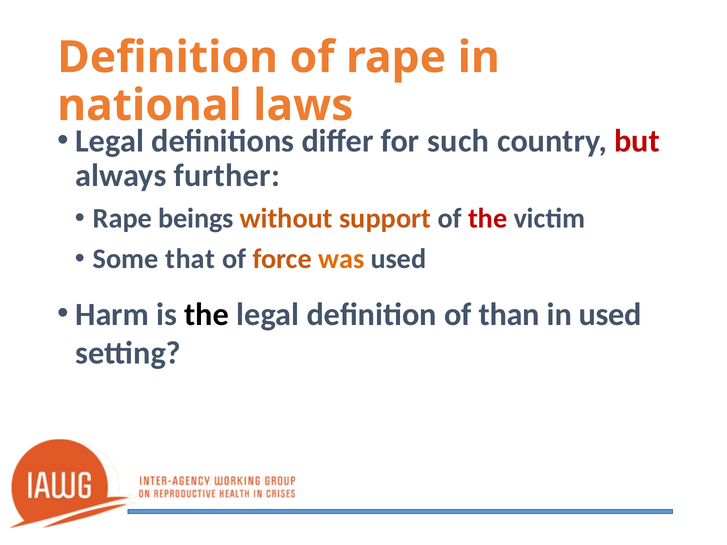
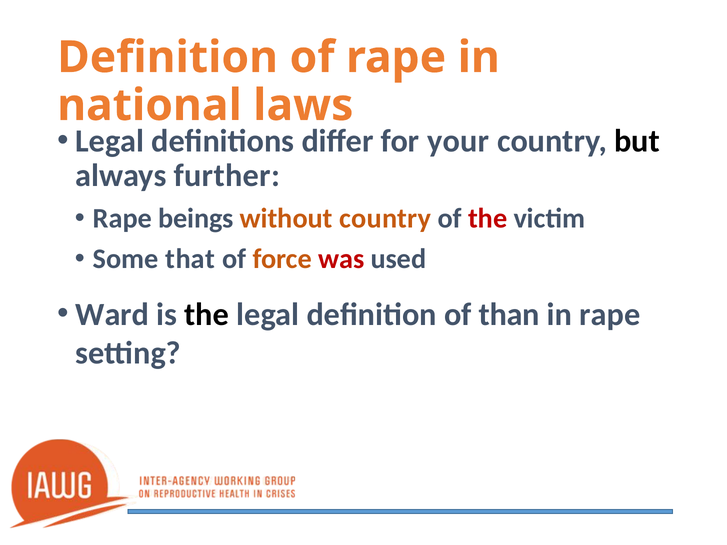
such: such -> your (458, 141)
but colour: red -> black (637, 141)
without support: support -> country (385, 219)
was colour: orange -> red (341, 259)
Harm: Harm -> Ward (112, 315)
in used: used -> rape (610, 315)
